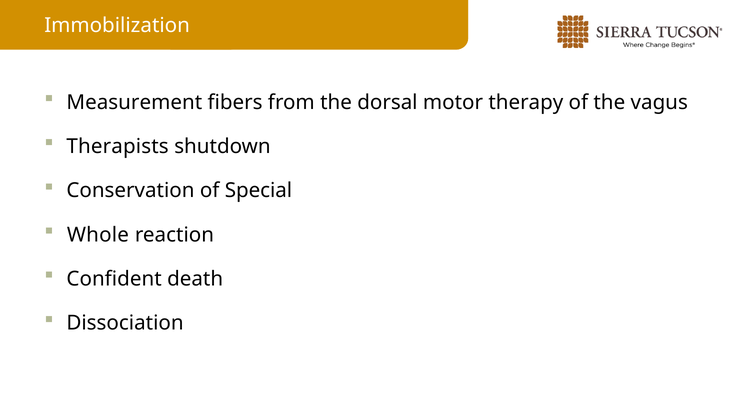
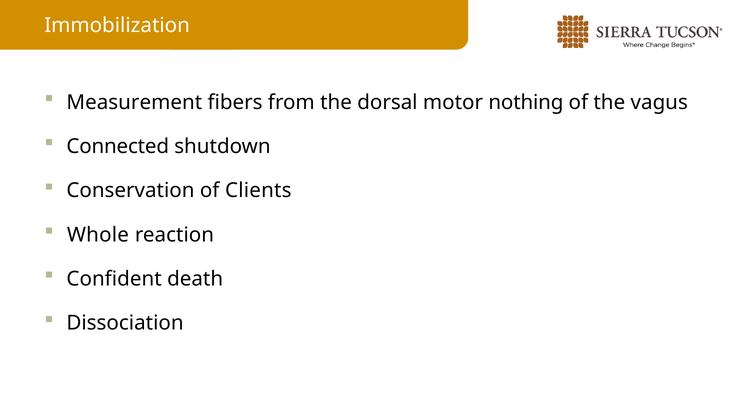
therapy: therapy -> nothing (526, 102)
Therapists: Therapists -> Connected (118, 147)
Special: Special -> Clients (258, 191)
